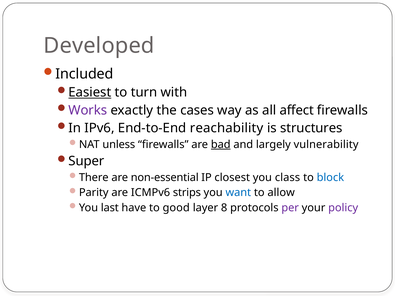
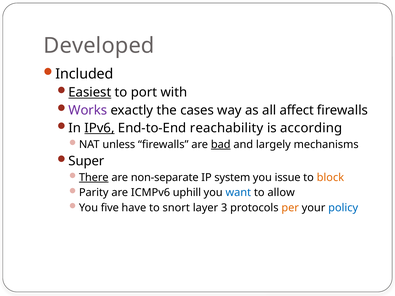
turn: turn -> port (144, 92)
IPv6 underline: none -> present (99, 128)
structures: structures -> according (311, 128)
vulnerability: vulnerability -> mechanisms (326, 145)
There underline: none -> present (94, 178)
non-essential: non-essential -> non-separate (165, 178)
closest: closest -> system (232, 178)
class: class -> issue (288, 178)
block colour: blue -> orange (330, 178)
strips: strips -> uphill (187, 193)
last: last -> five (110, 208)
good: good -> snort (176, 208)
8: 8 -> 3 (224, 208)
per colour: purple -> orange (290, 208)
policy colour: purple -> blue (343, 208)
